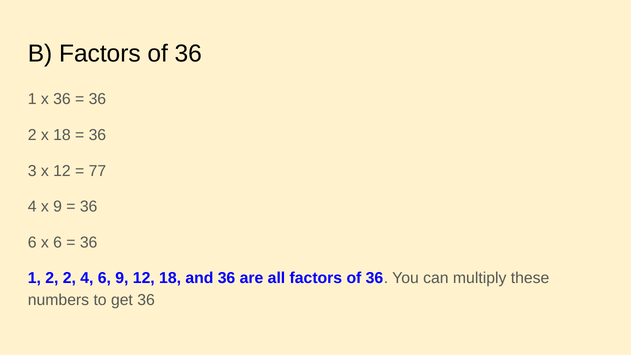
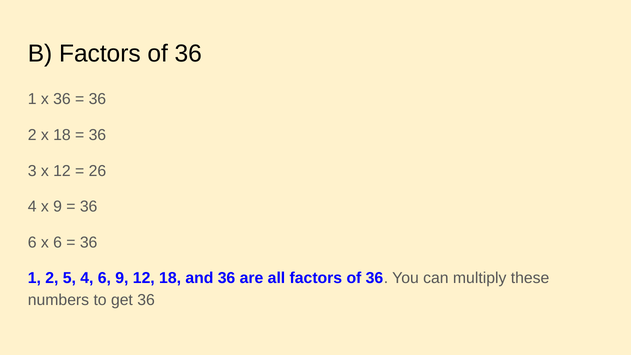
77: 77 -> 26 (97, 171)
2 2: 2 -> 5 (69, 278)
